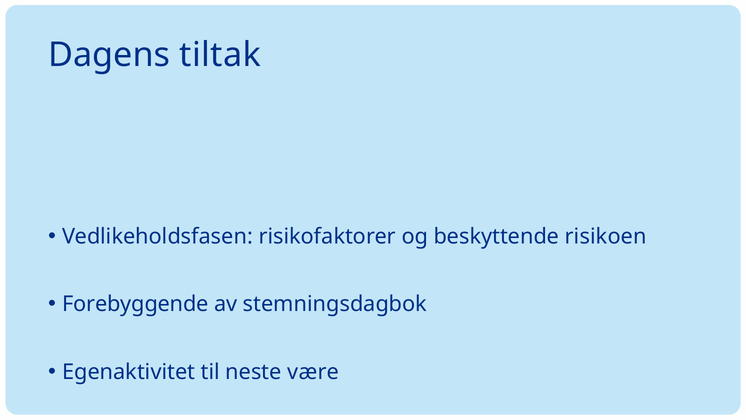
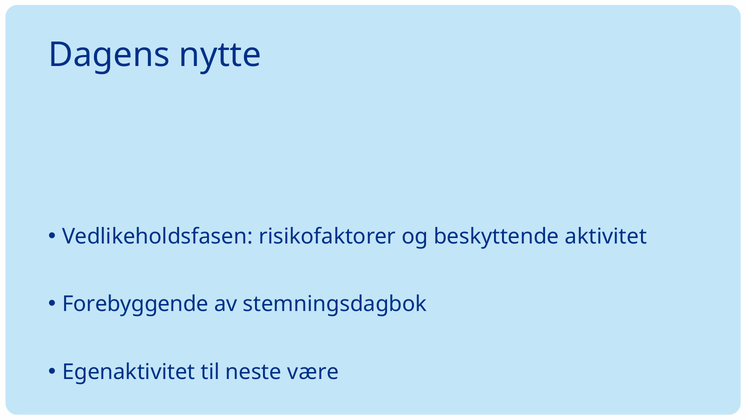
tiltak: tiltak -> nytte (220, 55)
risikoen: risikoen -> aktivitet (606, 236)
